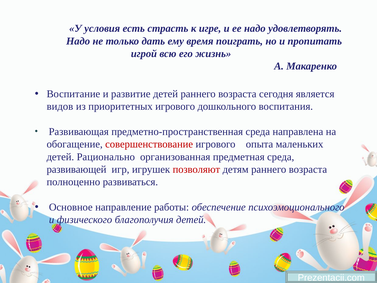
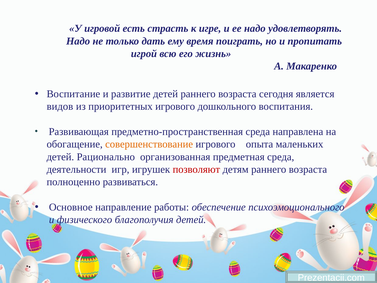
условия: условия -> игровой (102, 29)
совершенствование colour: red -> orange (149, 144)
развивающей: развивающей -> деятельности (76, 169)
